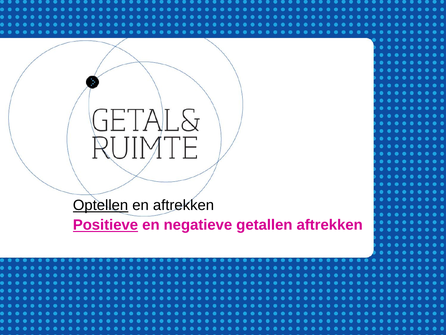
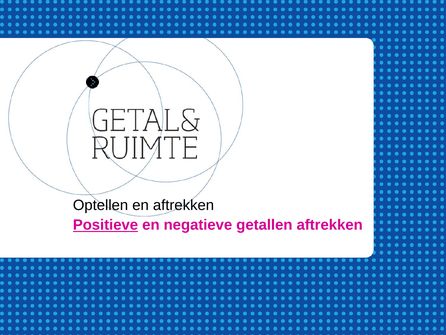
Optellen underline: present -> none (101, 205)
